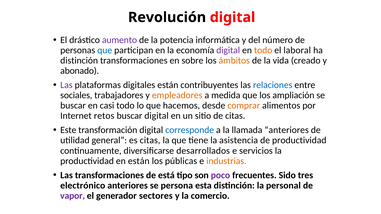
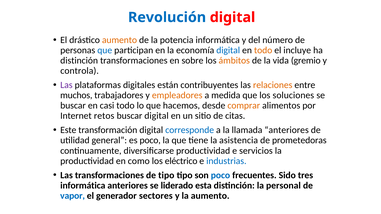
Revolución colour: black -> blue (167, 17)
aumento colour: purple -> orange (119, 40)
digital colour: purple -> blue (228, 50)
laboral: laboral -> incluye (297, 50)
creado: creado -> gremio (306, 61)
abonado: abonado -> controla (80, 71)
relaciones colour: blue -> orange (273, 85)
sociales: sociales -> muchos (76, 95)
ampliación: ampliación -> soluciones (293, 95)
es citas: citas -> poco (150, 141)
de productividad: productividad -> prometedoras (299, 141)
diversificarse desarrollados: desarrollados -> productividad (203, 151)
en están: están -> como (139, 161)
públicas: públicas -> eléctrico (181, 161)
industrias colour: orange -> blue (226, 161)
de está: está -> tipo (166, 175)
poco colour: purple -> blue (220, 175)
electrónico: electrónico -> informática (83, 186)
persona: persona -> liderado (177, 186)
vapor colour: purple -> blue (73, 196)
la comercio: comercio -> aumento (210, 196)
